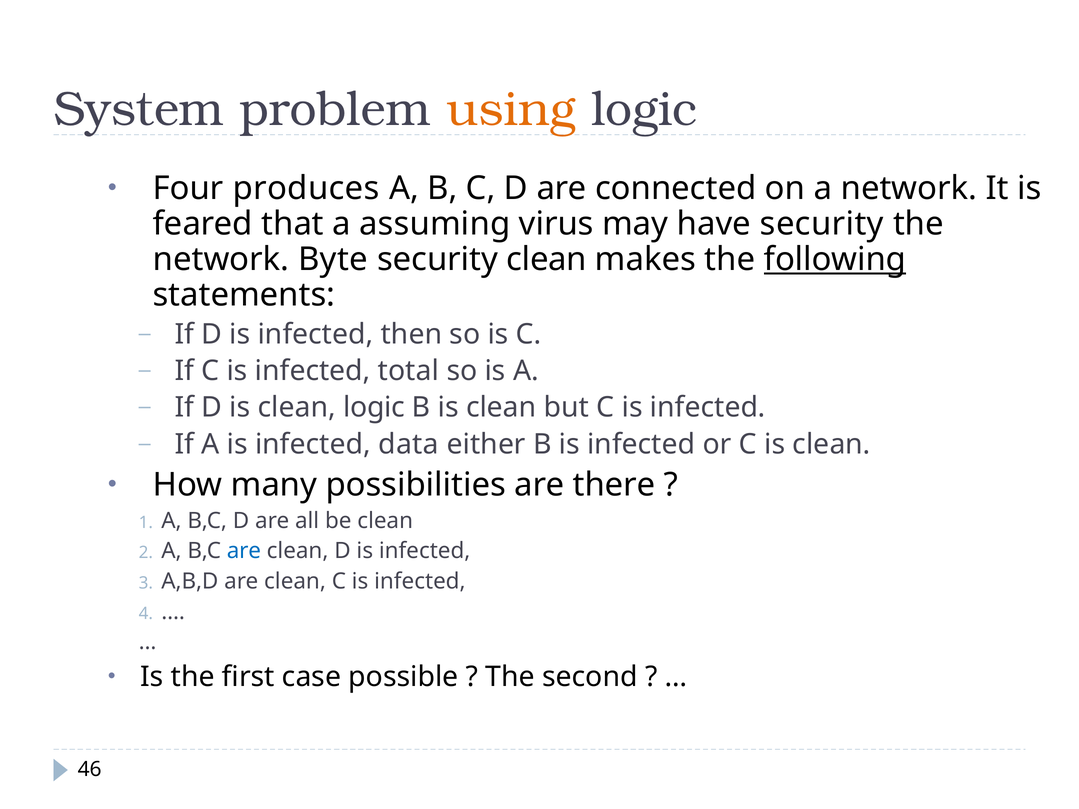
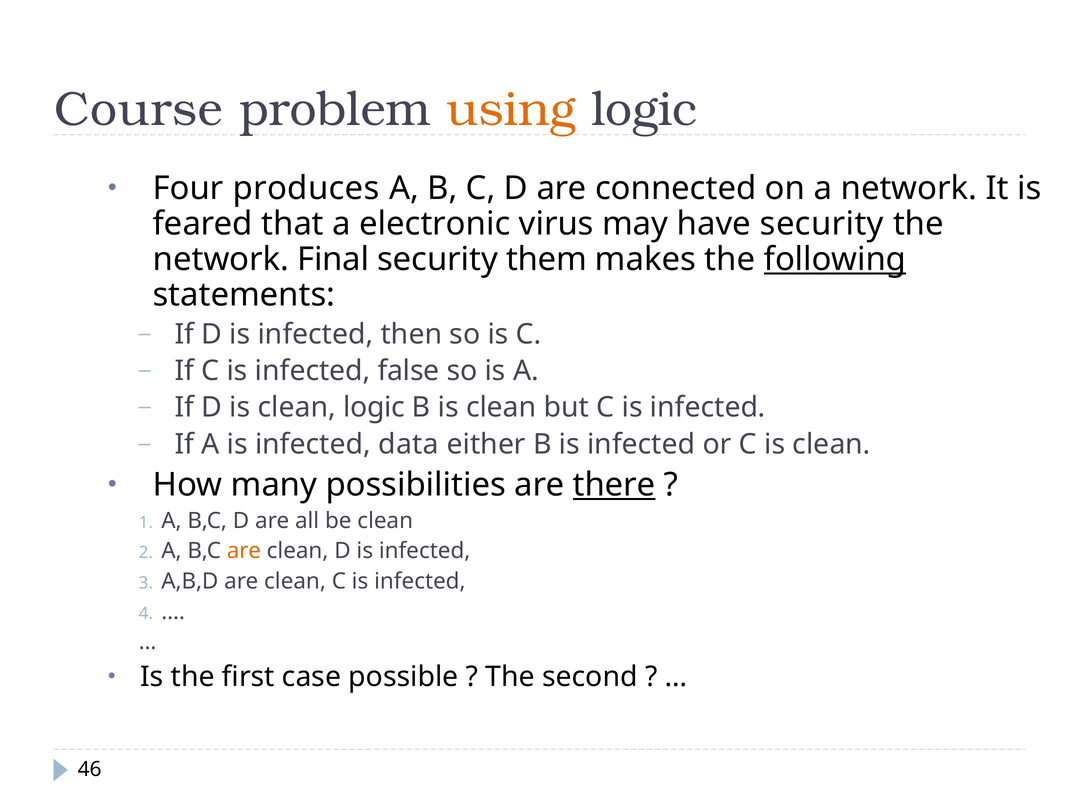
System: System -> Course (139, 109)
assuming: assuming -> electronic (435, 224)
Byte: Byte -> Final (333, 260)
security clean: clean -> them (547, 260)
total: total -> false (409, 371)
there underline: none -> present (614, 485)
are colour: blue -> orange (244, 551)
